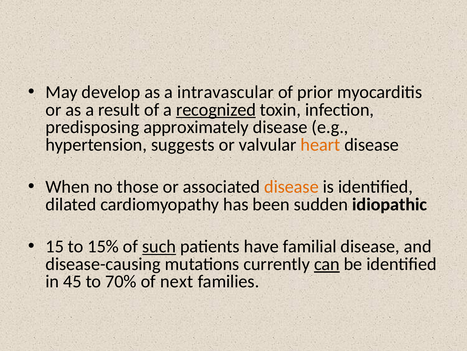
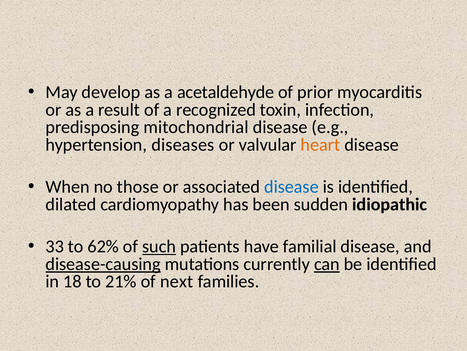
intravascular: intravascular -> acetaldehyde (226, 92)
recognized underline: present -> none (216, 109)
approximately: approximately -> mitochondrial (196, 127)
suggests: suggests -> diseases (183, 144)
disease colour: orange -> blue (291, 187)
15: 15 -> 33 (55, 246)
15%: 15% -> 62% (103, 246)
disease-causing underline: none -> present (103, 264)
45: 45 -> 18 (72, 281)
70%: 70% -> 21% (121, 281)
